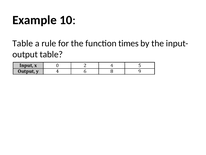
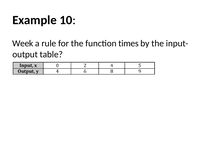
Table: Table -> Week (23, 43)
